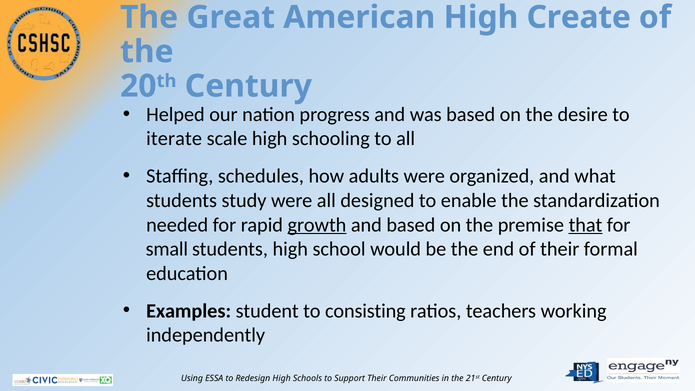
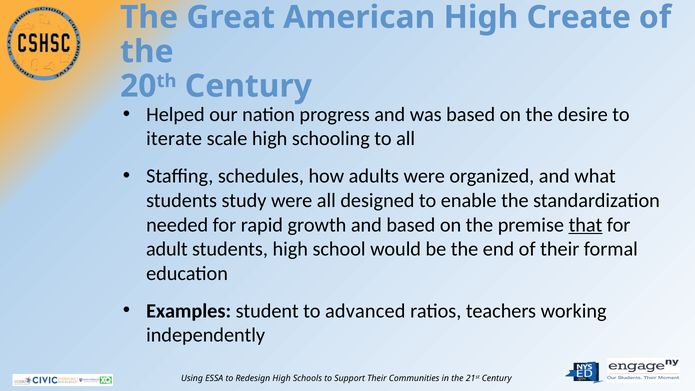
growth underline: present -> none (317, 225)
small: small -> adult (167, 249)
consisting: consisting -> advanced (365, 311)
